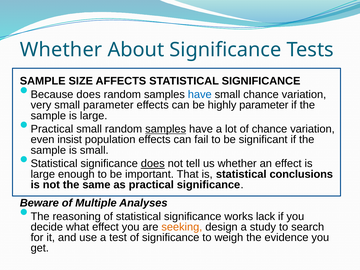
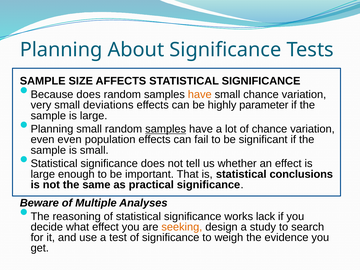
Whether: Whether -> Planning (61, 50)
have colour: blue -> orange (200, 95)
small parameter: parameter -> deviations (108, 105)
Practical: Practical -> Planning (52, 129)
even insist: insist -> even (70, 140)
does underline: present -> none (153, 164)
